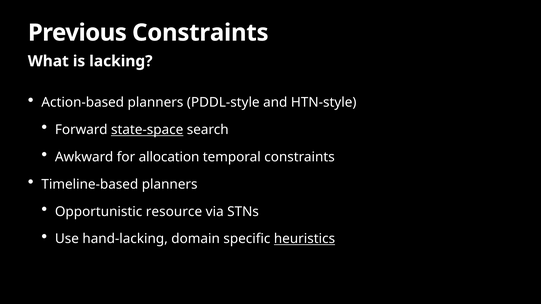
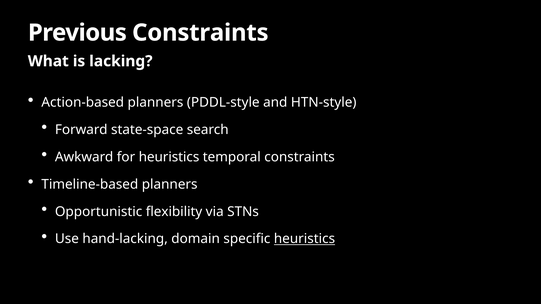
state-space underline: present -> none (147, 130)
for allocation: allocation -> heuristics (169, 157)
resource: resource -> flexibility (174, 212)
